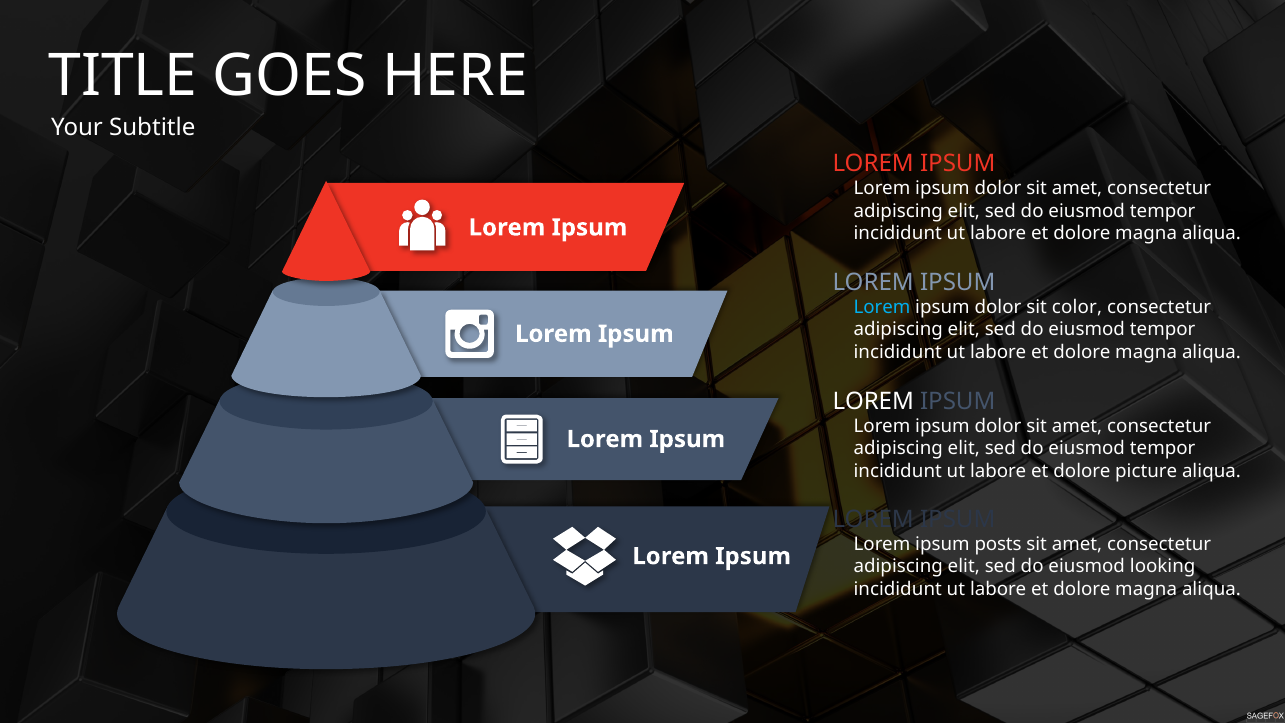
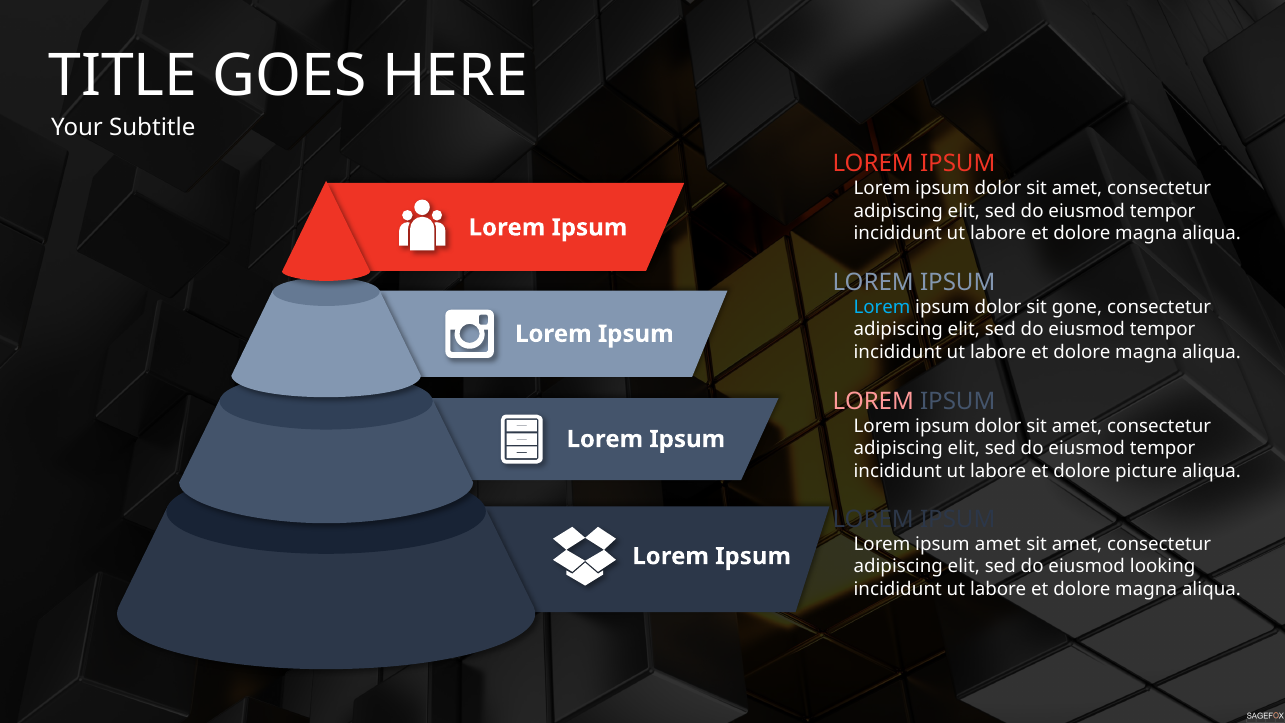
color: color -> gone (1077, 307)
LOREM colour: white -> pink (873, 401)
ipsum posts: posts -> amet (998, 544)
